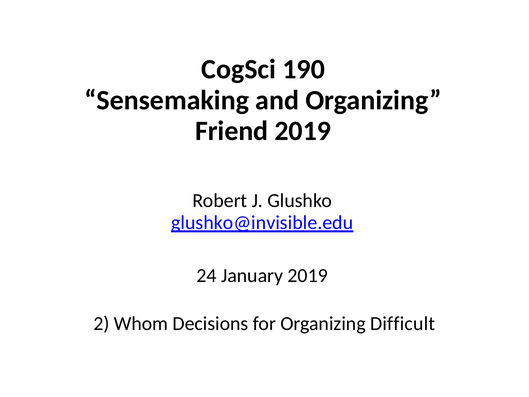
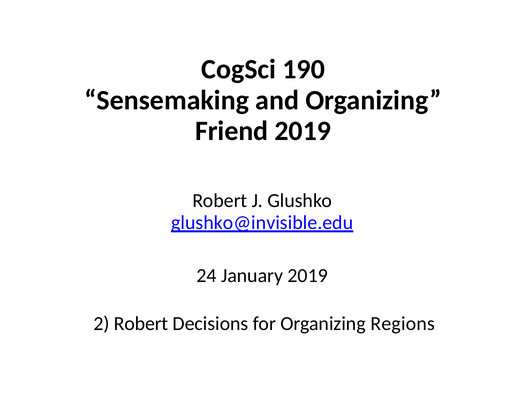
2 Whom: Whom -> Robert (141, 324)
Difficult: Difficult -> Regions (403, 324)
